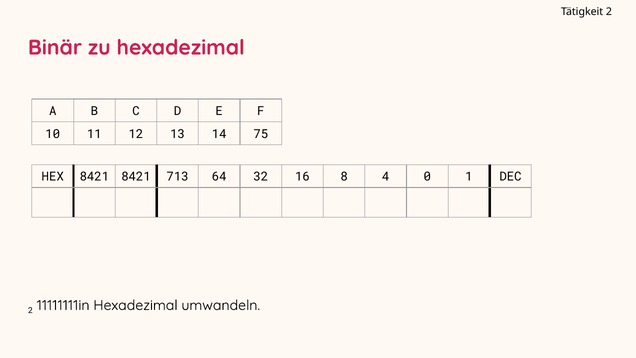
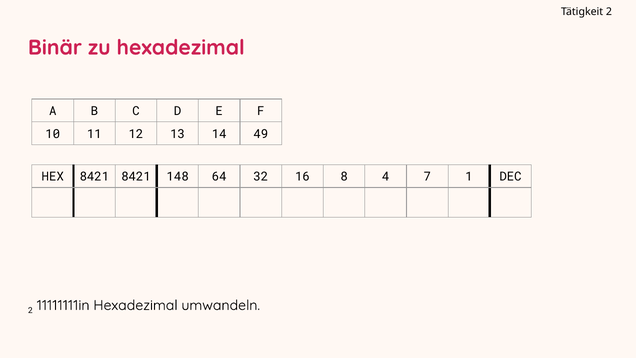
75: 75 -> 49 (261, 134)
713: 713 -> 148 (178, 177)
0: 0 -> 7 (427, 177)
